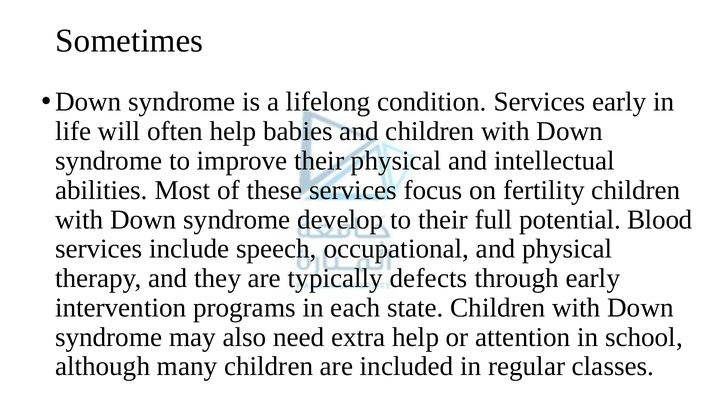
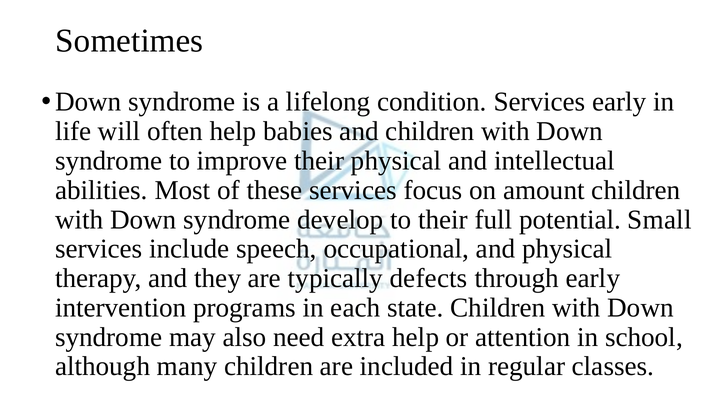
fertility: fertility -> amount (544, 190)
Blood: Blood -> Small (660, 219)
